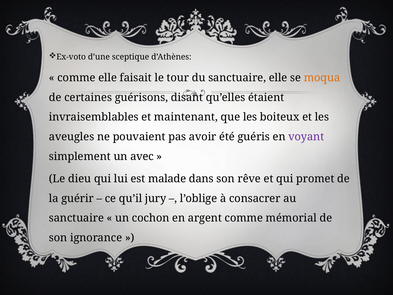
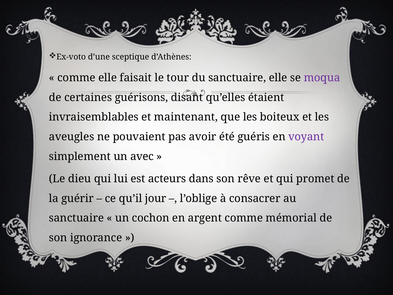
moqua colour: orange -> purple (322, 78)
malade: malade -> acteurs (167, 179)
jury: jury -> jour (156, 198)
